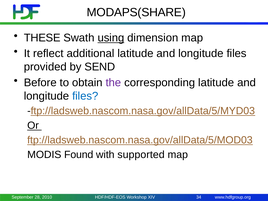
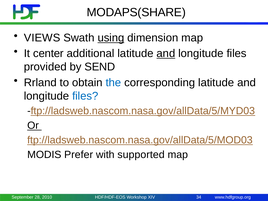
THESE: THESE -> VIEWS (42, 38)
reflect: reflect -> center (48, 53)
and underline: none -> present (166, 53)
Before: Before -> Rrland (40, 83)
the colour: purple -> blue (113, 83)
Found: Found -> Prefer (79, 155)
